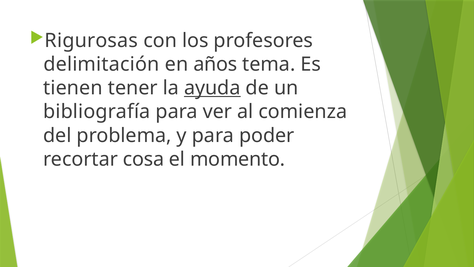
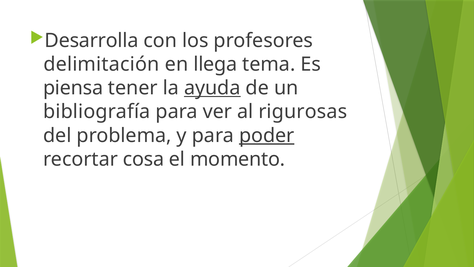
Rigurosas: Rigurosas -> Desarrolla (92, 41)
años: años -> llega (215, 64)
tienen: tienen -> piensa (73, 88)
comienza: comienza -> rigurosas (303, 112)
poder underline: none -> present (267, 135)
